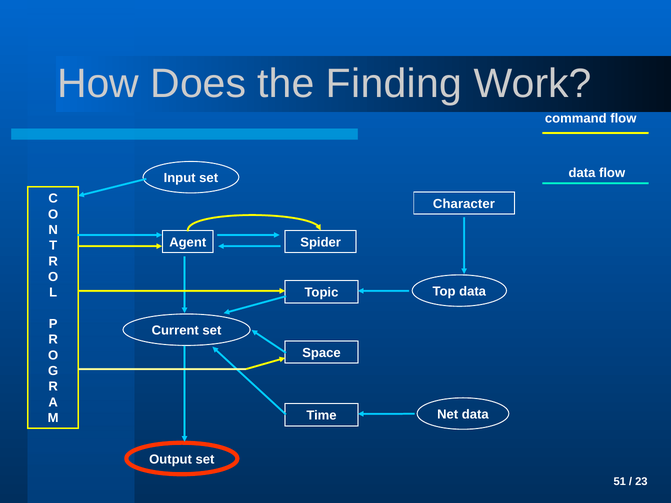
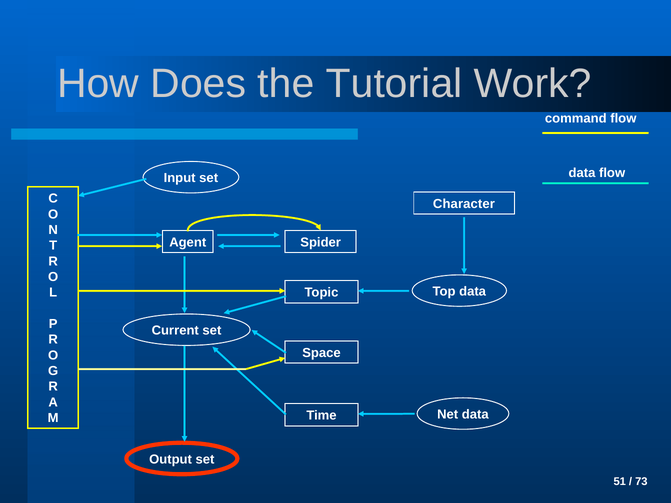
Finding: Finding -> Tutorial (394, 84)
23: 23 -> 73 (641, 482)
